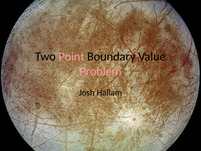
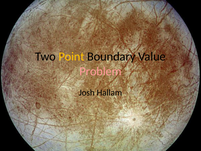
Point colour: pink -> yellow (71, 56)
